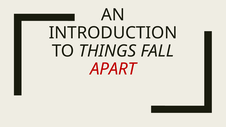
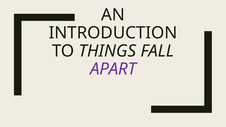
APART colour: red -> purple (113, 69)
